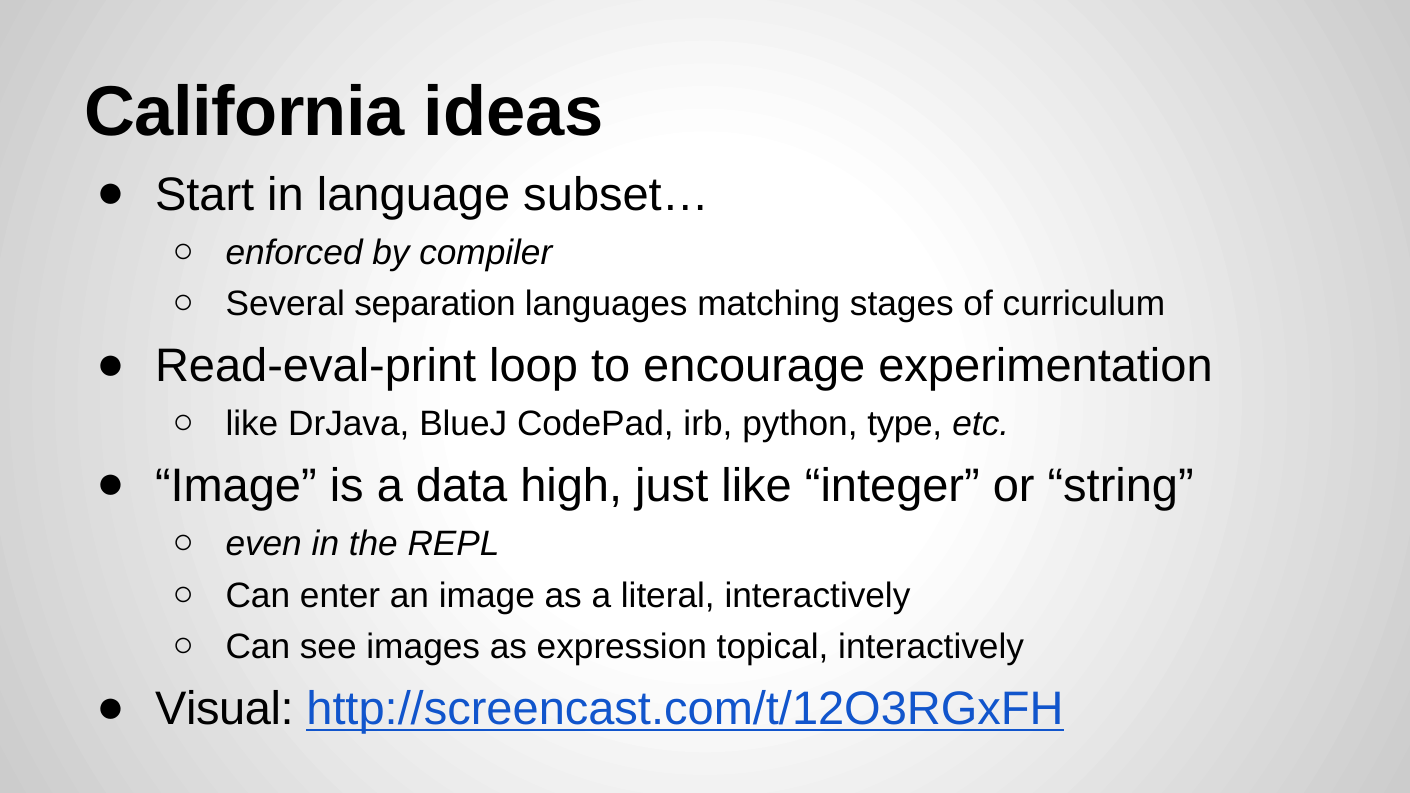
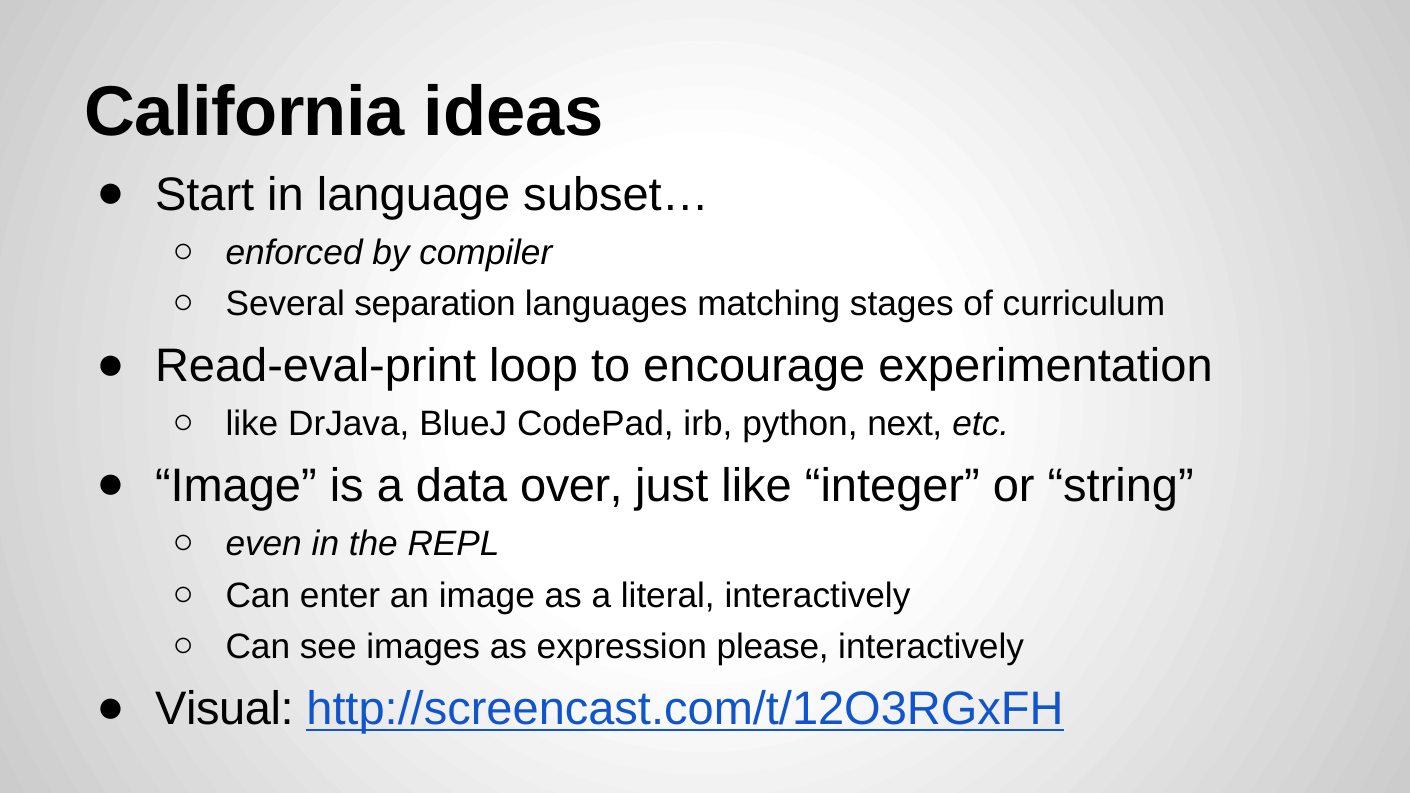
type: type -> next (905, 424)
high: high -> over (571, 486)
topical: topical -> please (773, 647)
